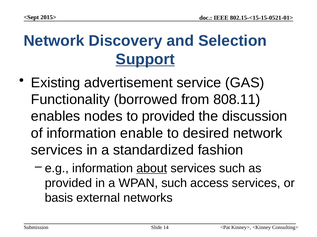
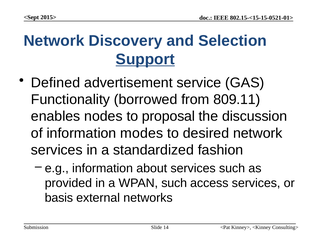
Existing: Existing -> Defined (56, 83)
808.11: 808.11 -> 809.11 (237, 100)
to provided: provided -> proposal (169, 117)
enable: enable -> modes (142, 134)
about underline: present -> none (152, 169)
